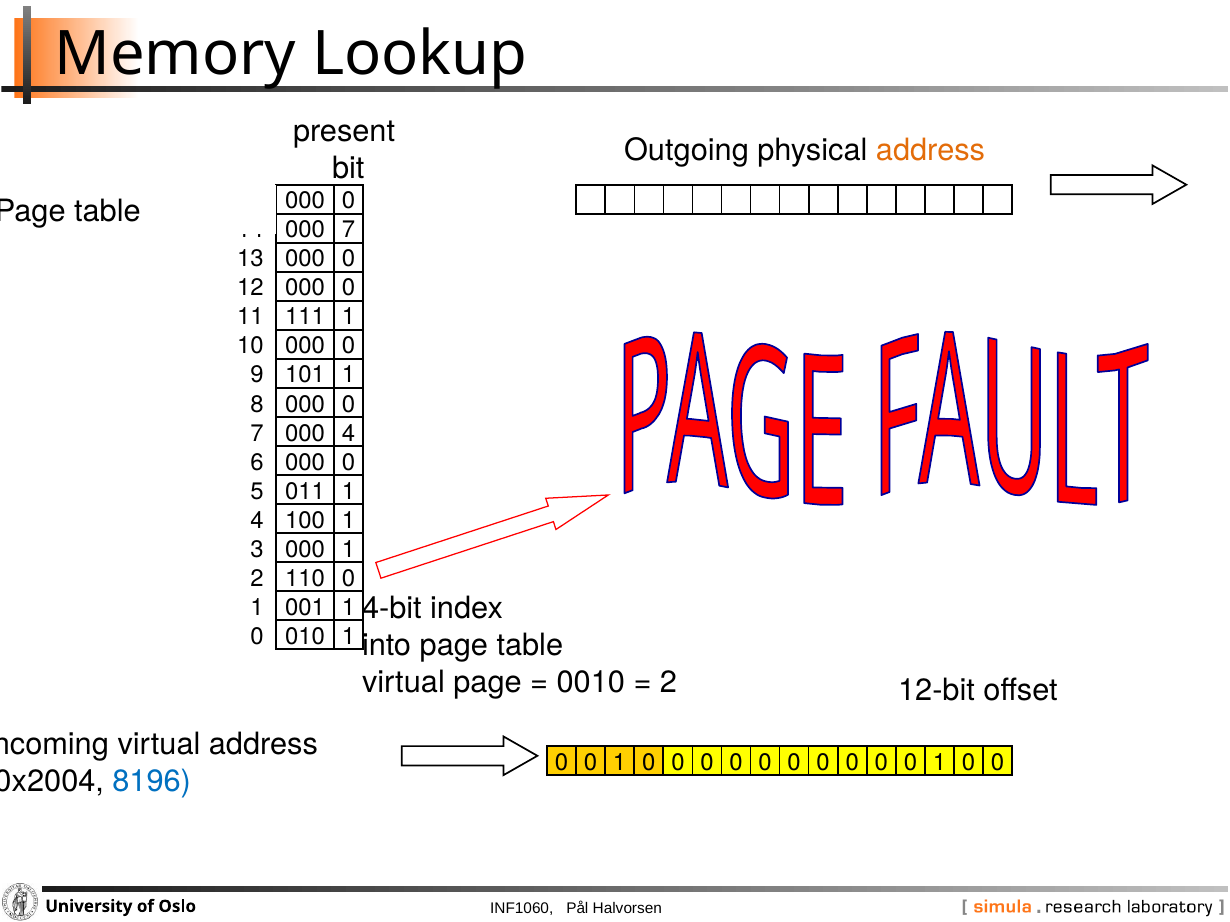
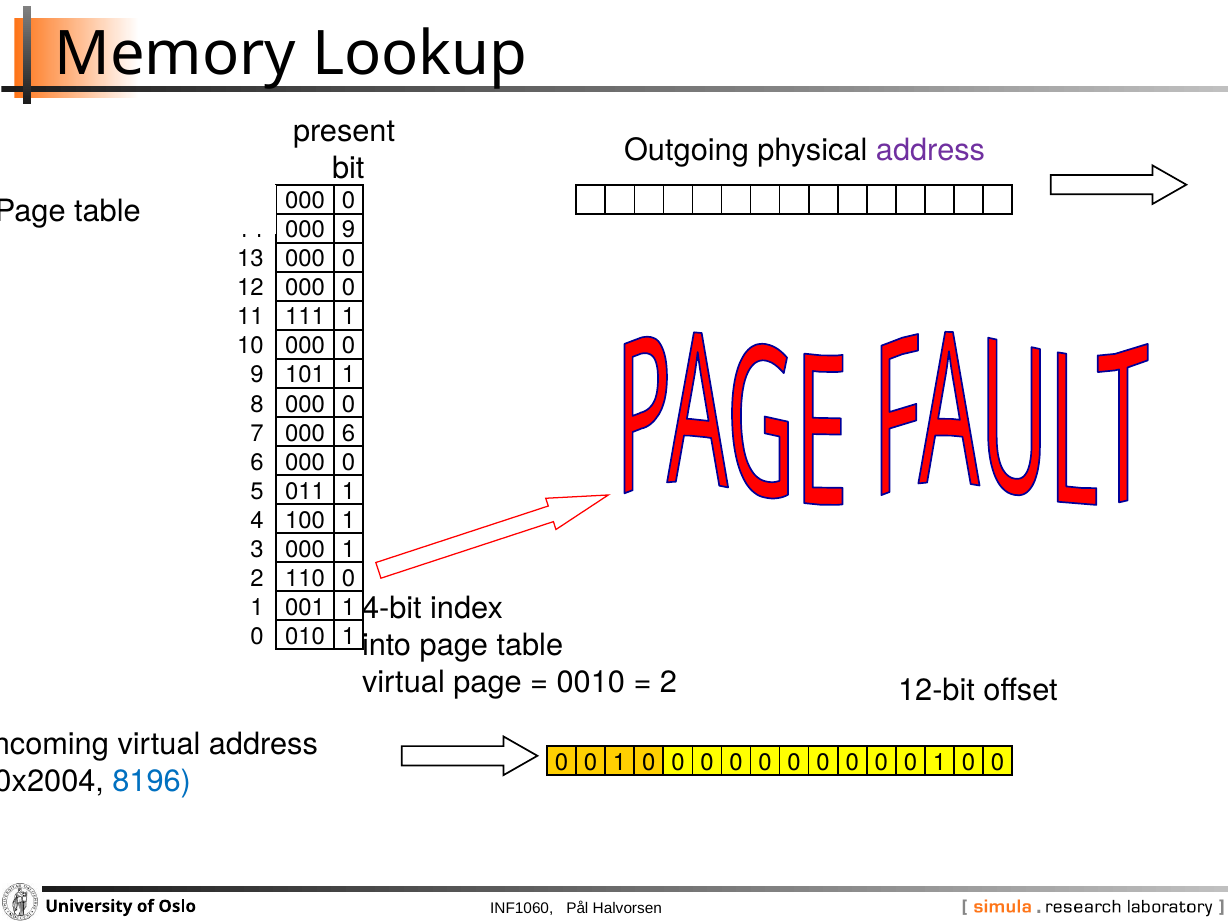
address colour: orange -> purple (930, 150)
000 7: 7 -> 9 (349, 230)
000 4: 4 -> 6 (349, 433)
